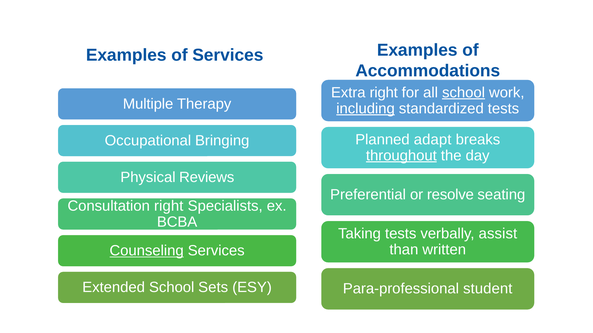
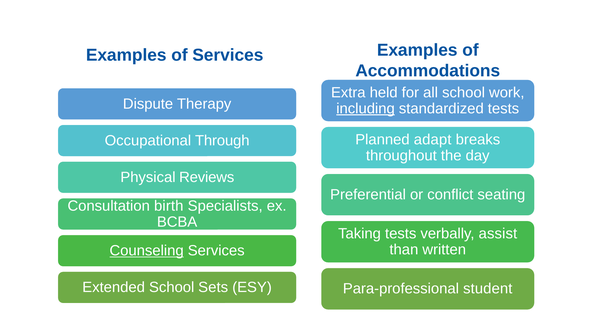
Extra right: right -> held (384, 93)
school underline: present -> none (464, 93)
Multiple: Multiple -> Dispute (148, 104)
Bringing: Bringing -> Through (222, 141)
throughout underline: present -> none (401, 156)
resolve: resolve -> conflict (450, 195)
Consultation right: right -> birth (169, 206)
